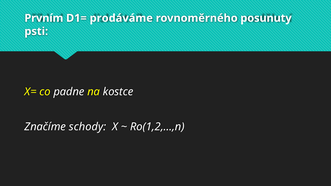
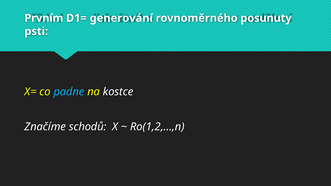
prodáváme: prodáváme -> generování (121, 18)
padne colour: white -> light blue (69, 92)
schody: schody -> schodů (88, 127)
